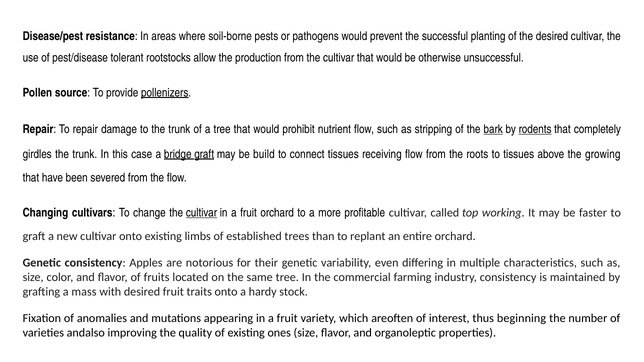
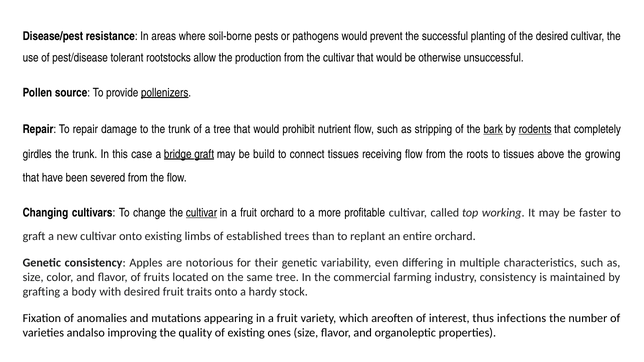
mass: mass -> body (84, 292)
beginning: beginning -> infections (522, 319)
